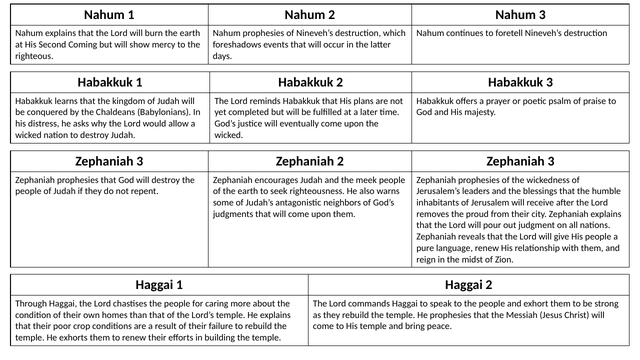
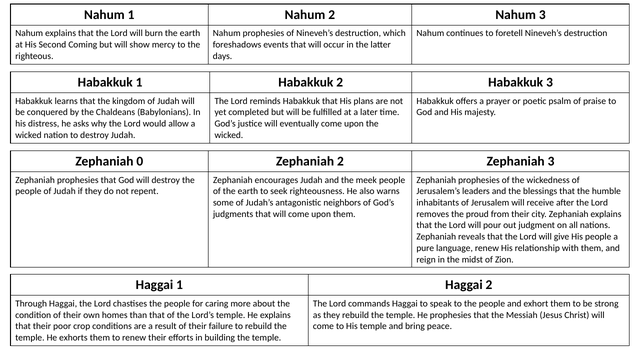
3: 3 -> 0 (140, 161)
